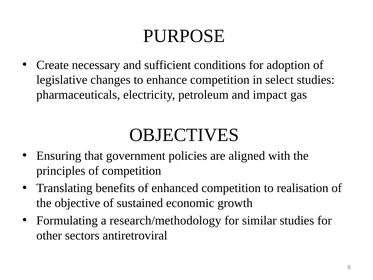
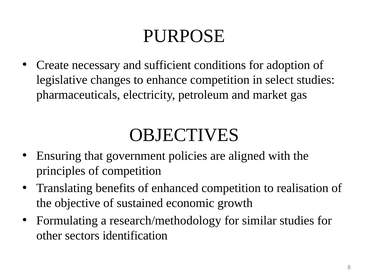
impact: impact -> market (270, 95)
antiretroviral: antiretroviral -> identification (135, 235)
